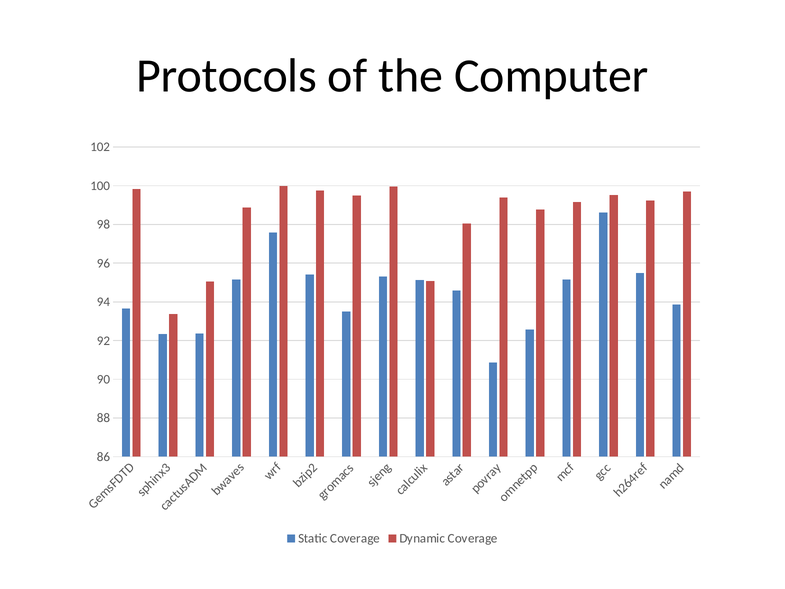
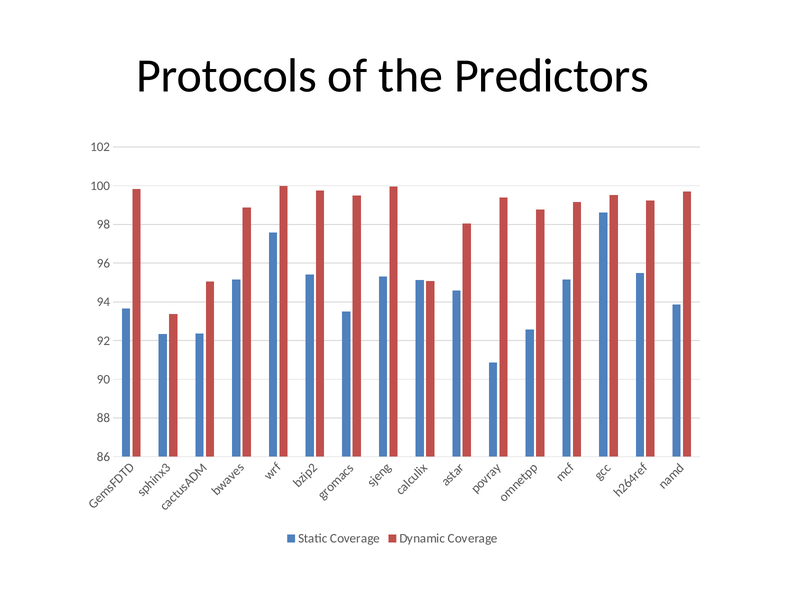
Computer: Computer -> Predictors (551, 76)
